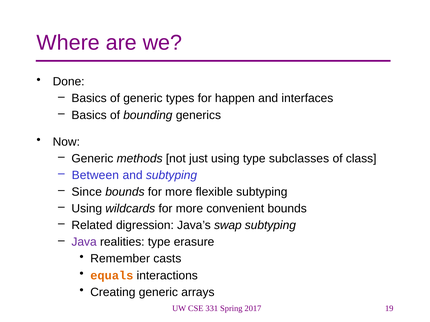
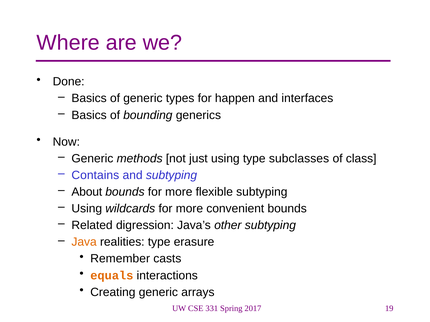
Between: Between -> Contains (95, 175)
Since: Since -> About (87, 192)
swap: swap -> other (228, 226)
Java colour: purple -> orange (84, 242)
